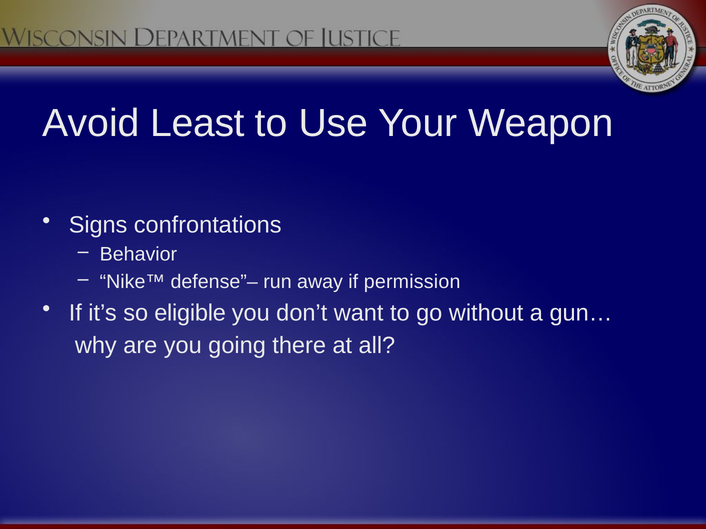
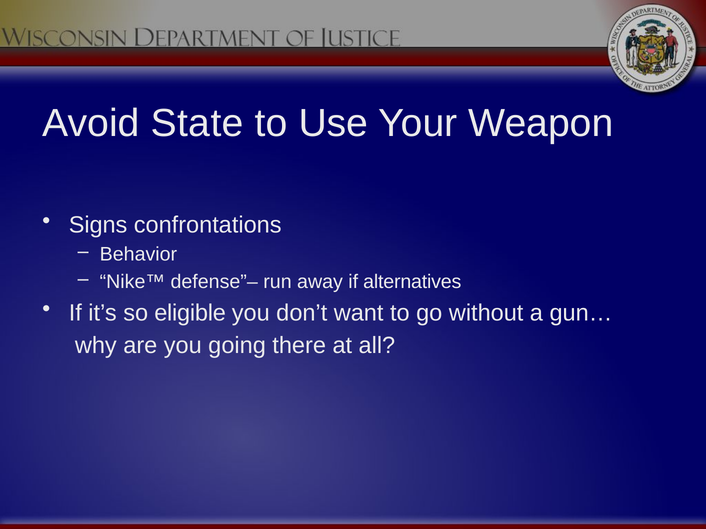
Least: Least -> State (197, 123)
permission: permission -> alternatives (412, 282)
